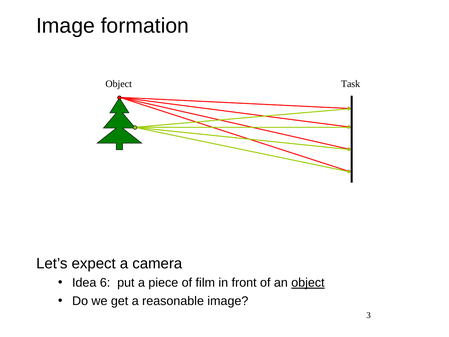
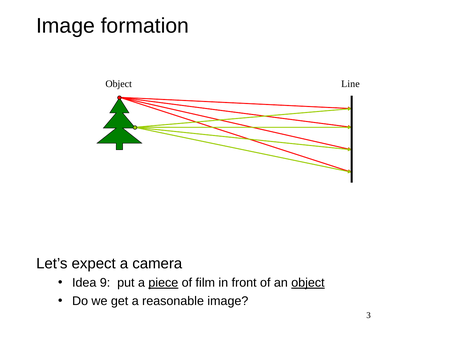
Task: Task -> Line (350, 84)
6: 6 -> 9 (105, 283)
piece underline: none -> present (163, 283)
